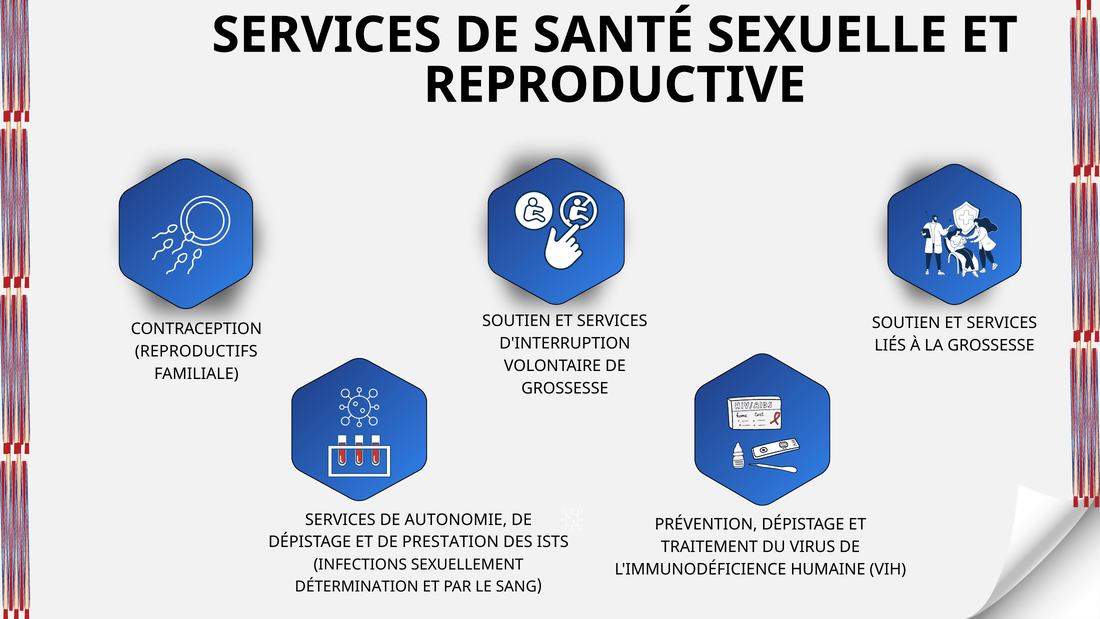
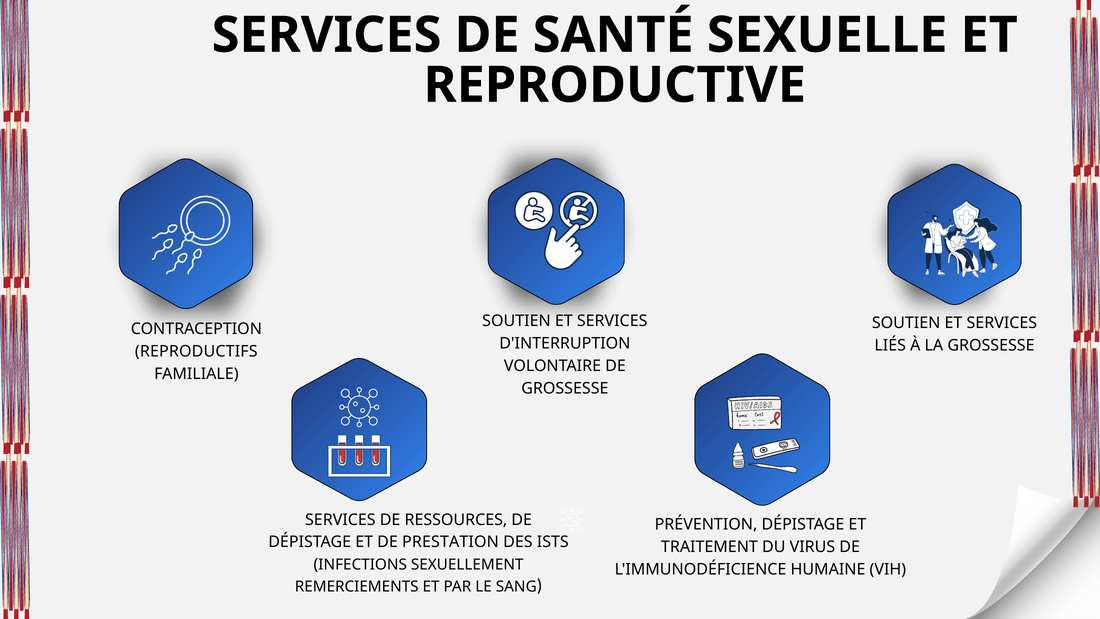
AUTONOMIE: AUTONOMIE -> RESSOURCES (456, 520)
DÉTERMINATION: DÉTERMINATION -> REMERCIEMENTS (357, 587)
